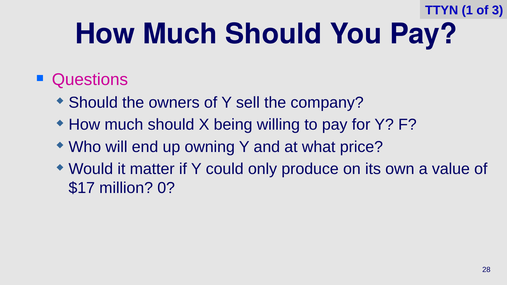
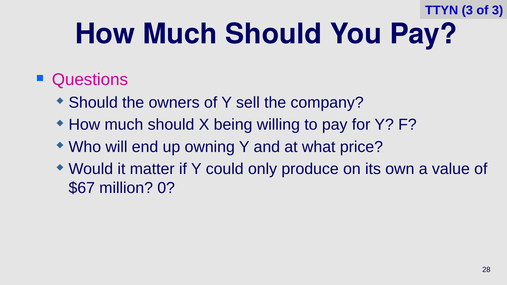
TTYN 1: 1 -> 3 (467, 10)
$17: $17 -> $67 (82, 188)
